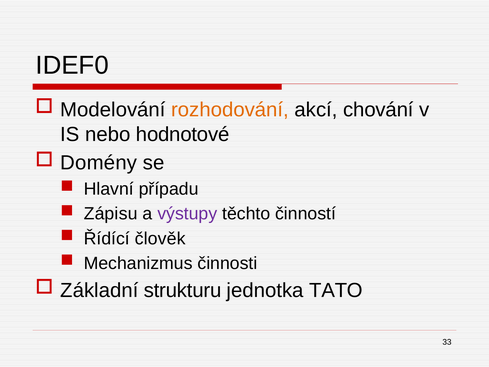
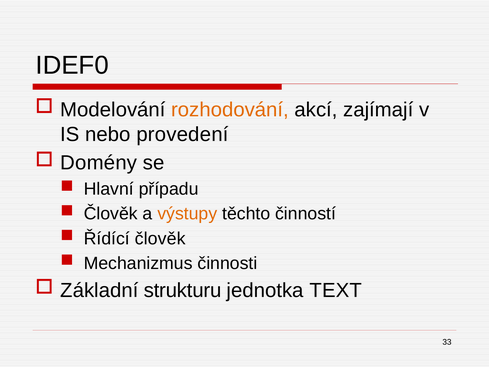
chování: chování -> zajímají (378, 110)
hodnotové: hodnotové -> provedení (182, 134)
Zápisu: Zápisu -> Člověk (111, 214)
výstupy colour: purple -> orange (187, 214)
TATO: TATO -> TEXT (336, 290)
